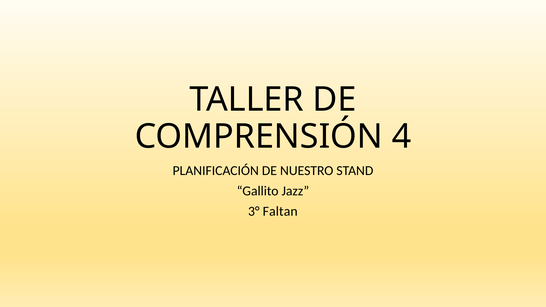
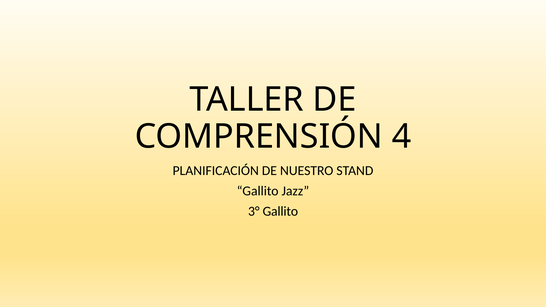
3° Faltan: Faltan -> Gallito (280, 212)
